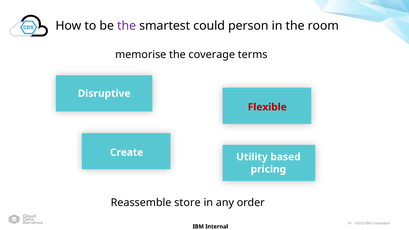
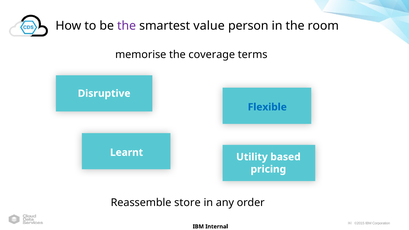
could: could -> value (209, 26)
Flexible colour: red -> blue (267, 107)
Create: Create -> Learnt (127, 153)
